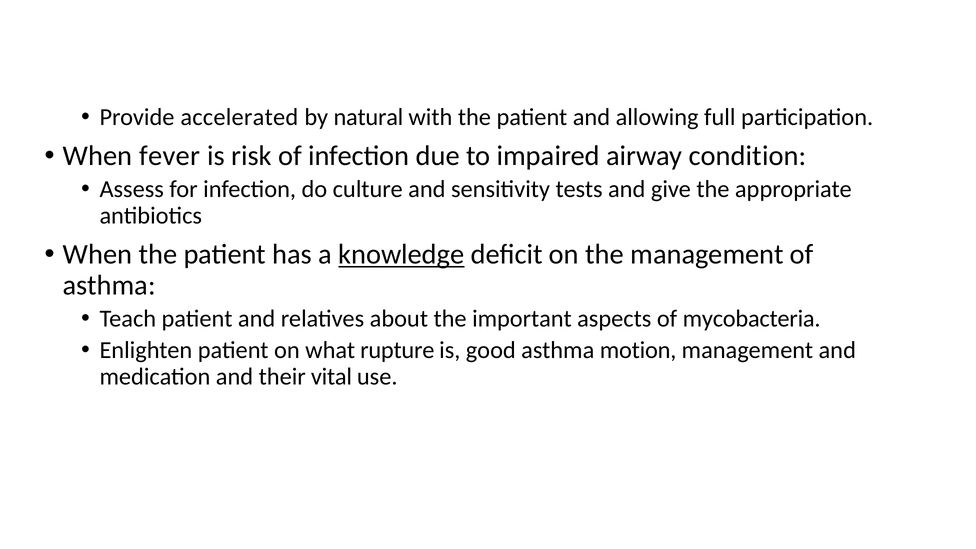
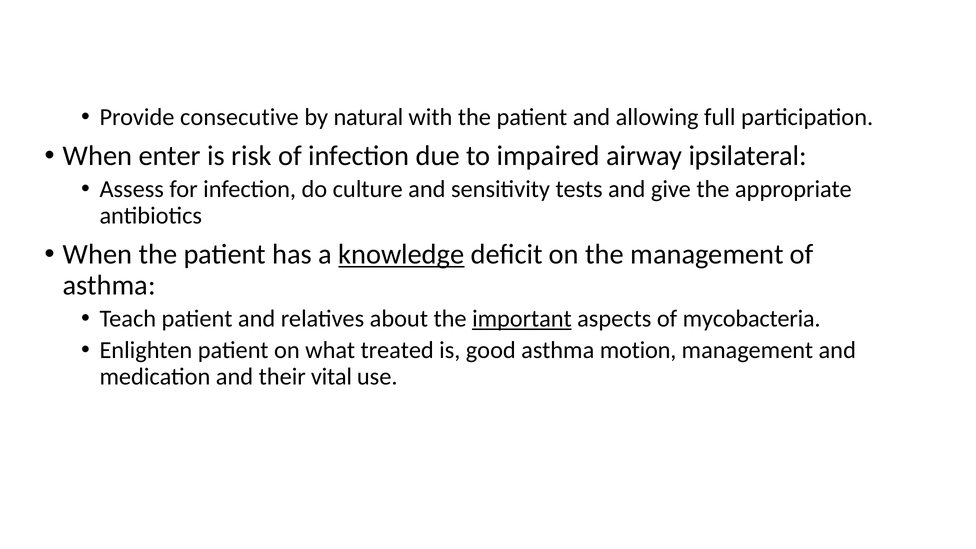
accelerated: accelerated -> consecutive (239, 117)
fever: fever -> enter (170, 156)
condition: condition -> ipsilateral (748, 156)
important underline: none -> present (522, 319)
rupture: rupture -> treated (397, 350)
